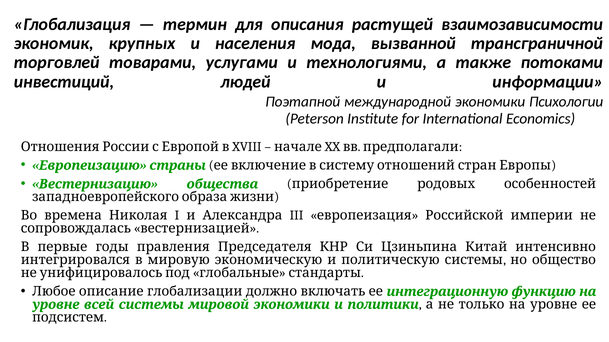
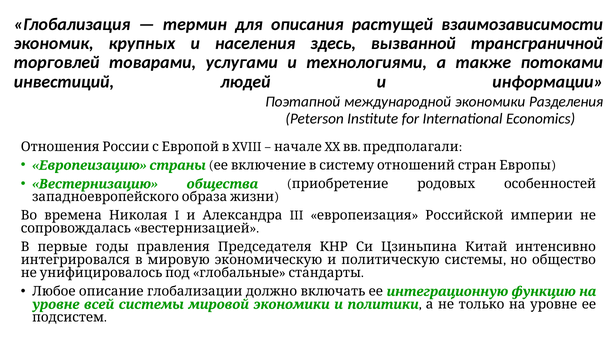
мода: мода -> здесь (333, 43)
Психологии: Психологии -> Разделения (566, 102)
